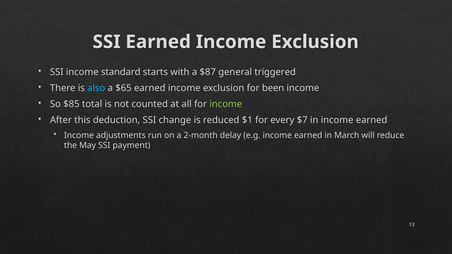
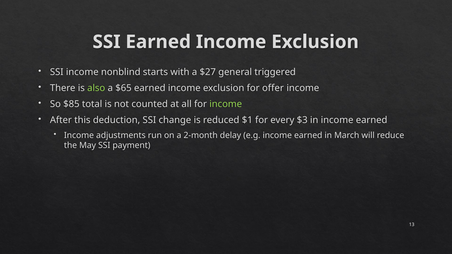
standard: standard -> nonblind (121, 72)
$87: $87 -> $27 (208, 72)
also colour: light blue -> light green (96, 88)
been: been -> offer (273, 88)
$7: $7 -> $3 (302, 120)
